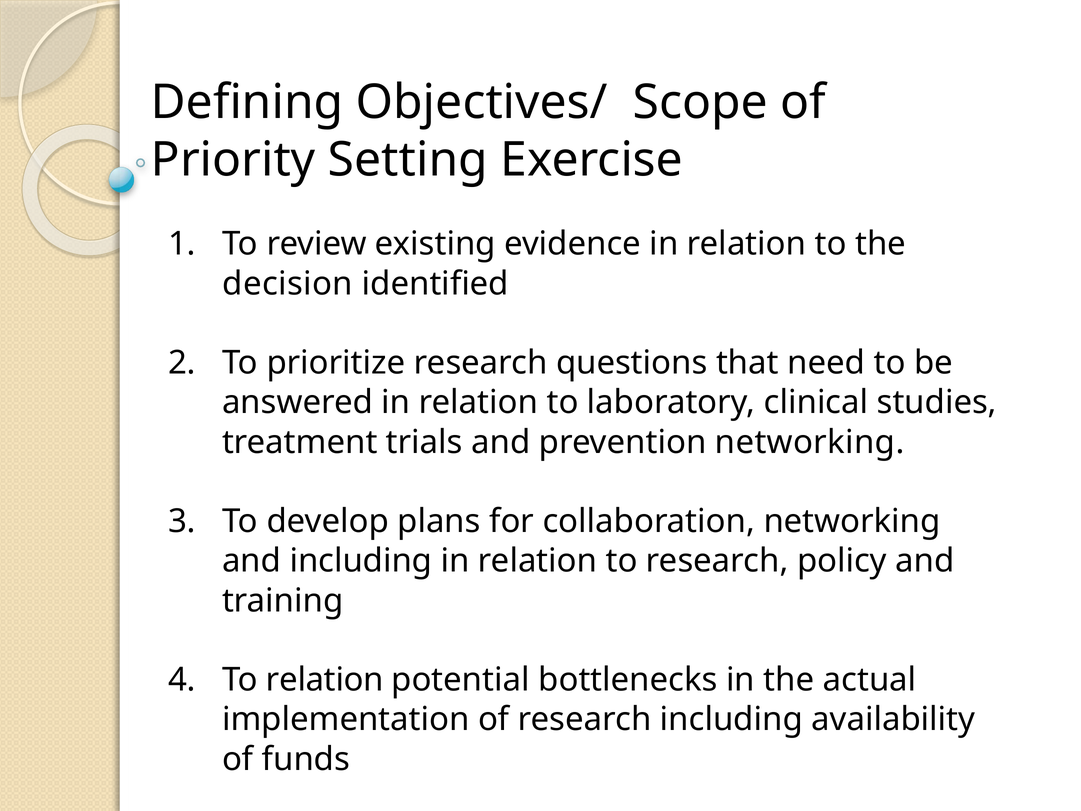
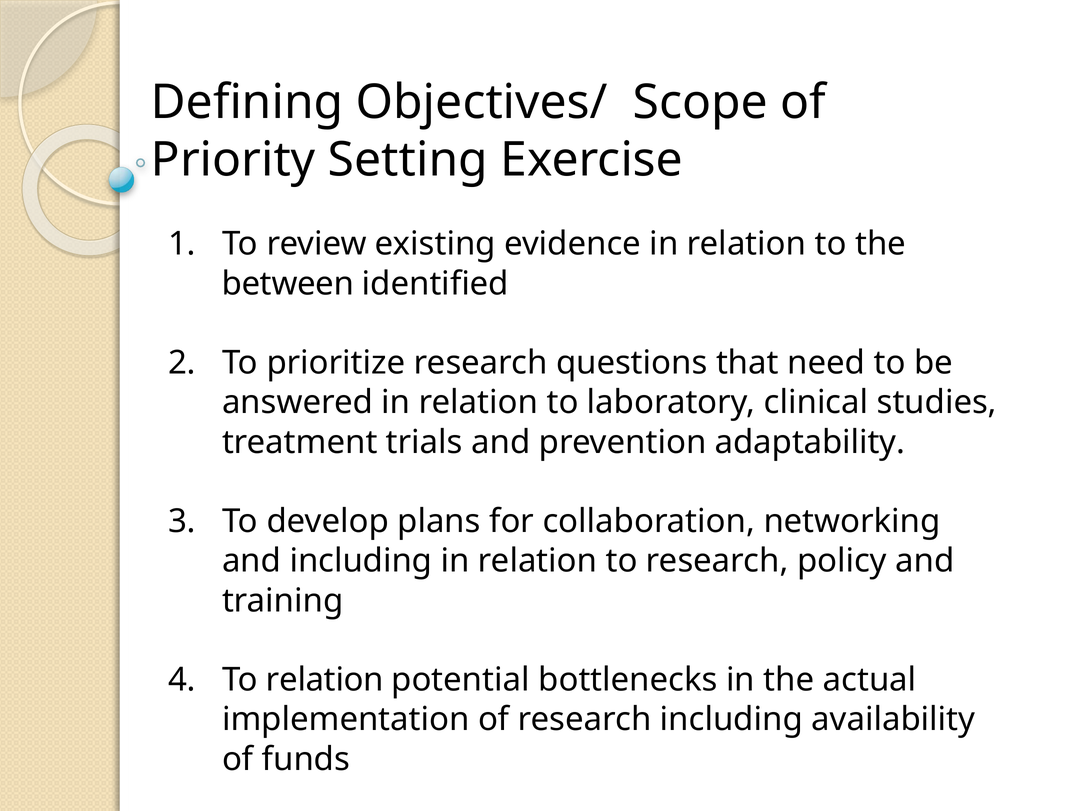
decision: decision -> between (288, 284)
prevention networking: networking -> adaptability (810, 442)
